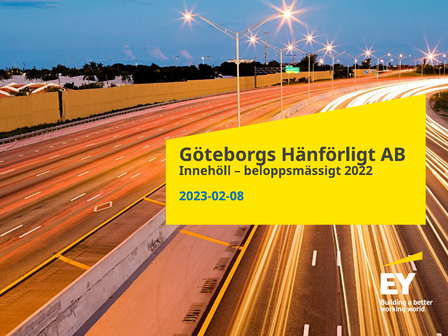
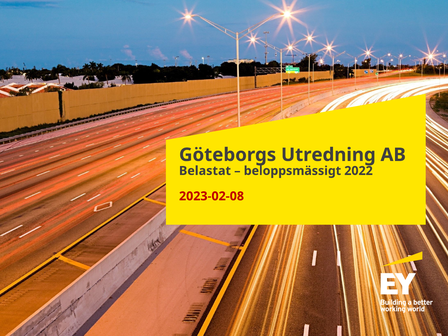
Hänförligt: Hänförligt -> Utredning (328, 155)
Innehöll: Innehöll -> Belastat (205, 171)
2023-02-08 colour: blue -> red (211, 196)
